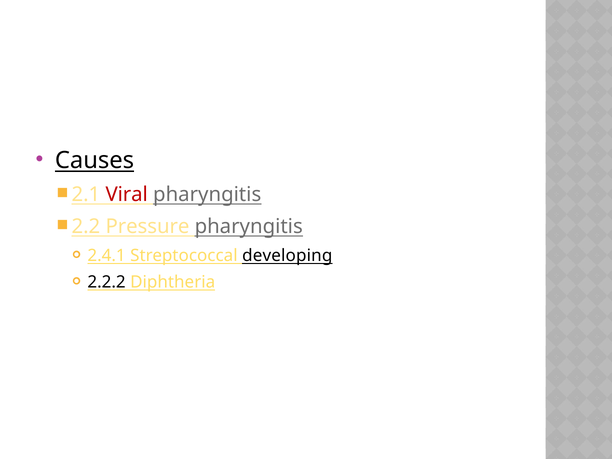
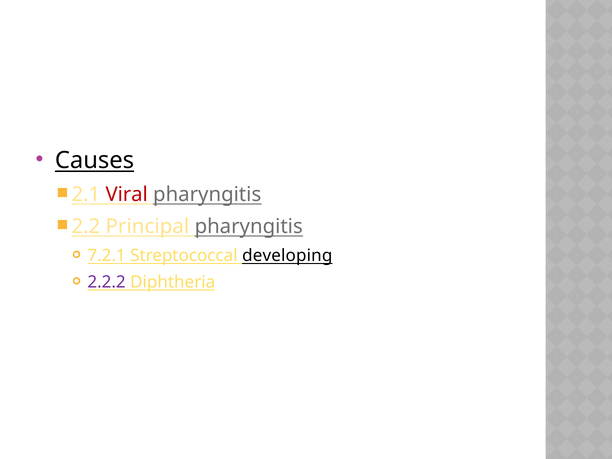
Pressure: Pressure -> Principal (147, 227)
2.4.1: 2.4.1 -> 7.2.1 (107, 256)
2.2.2 colour: black -> purple (107, 282)
